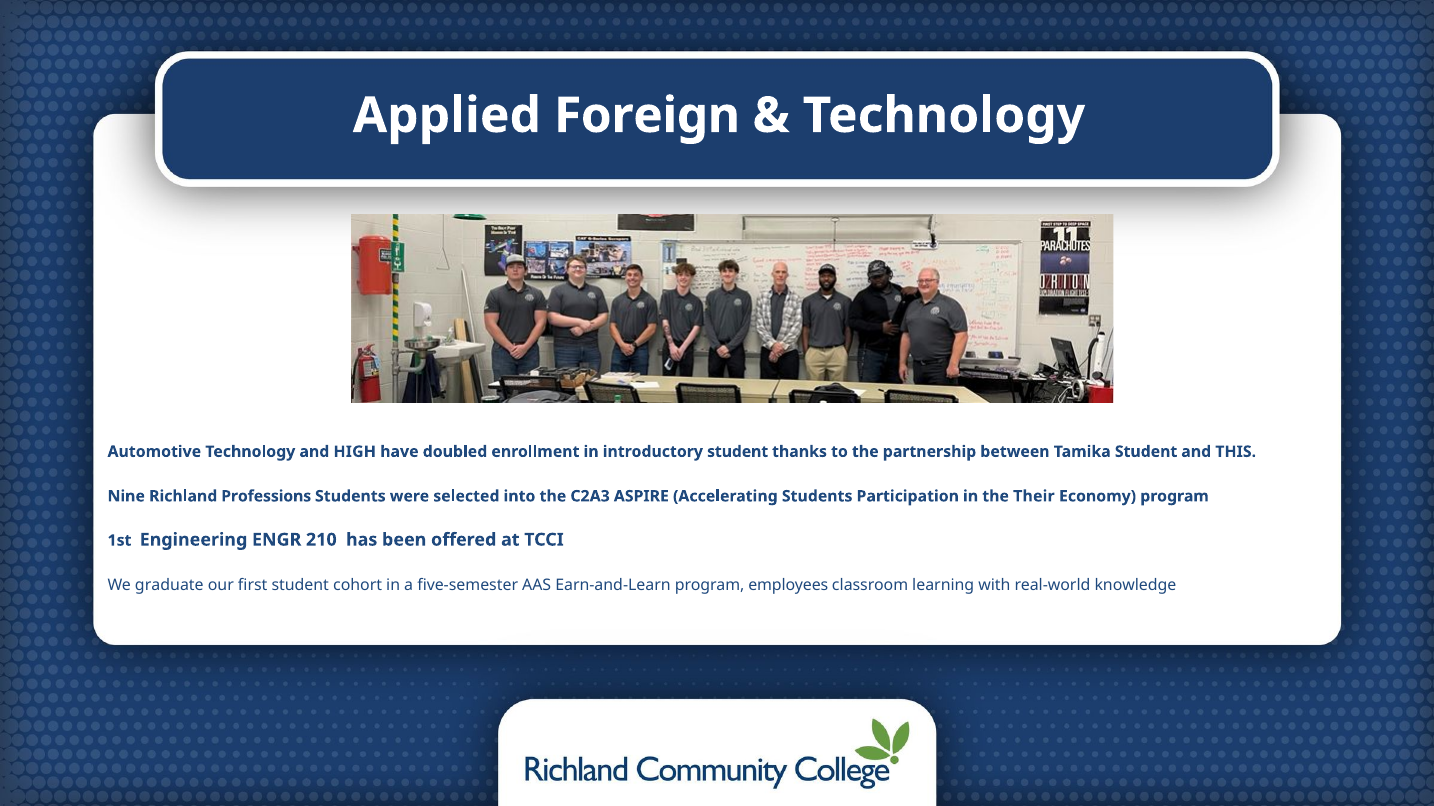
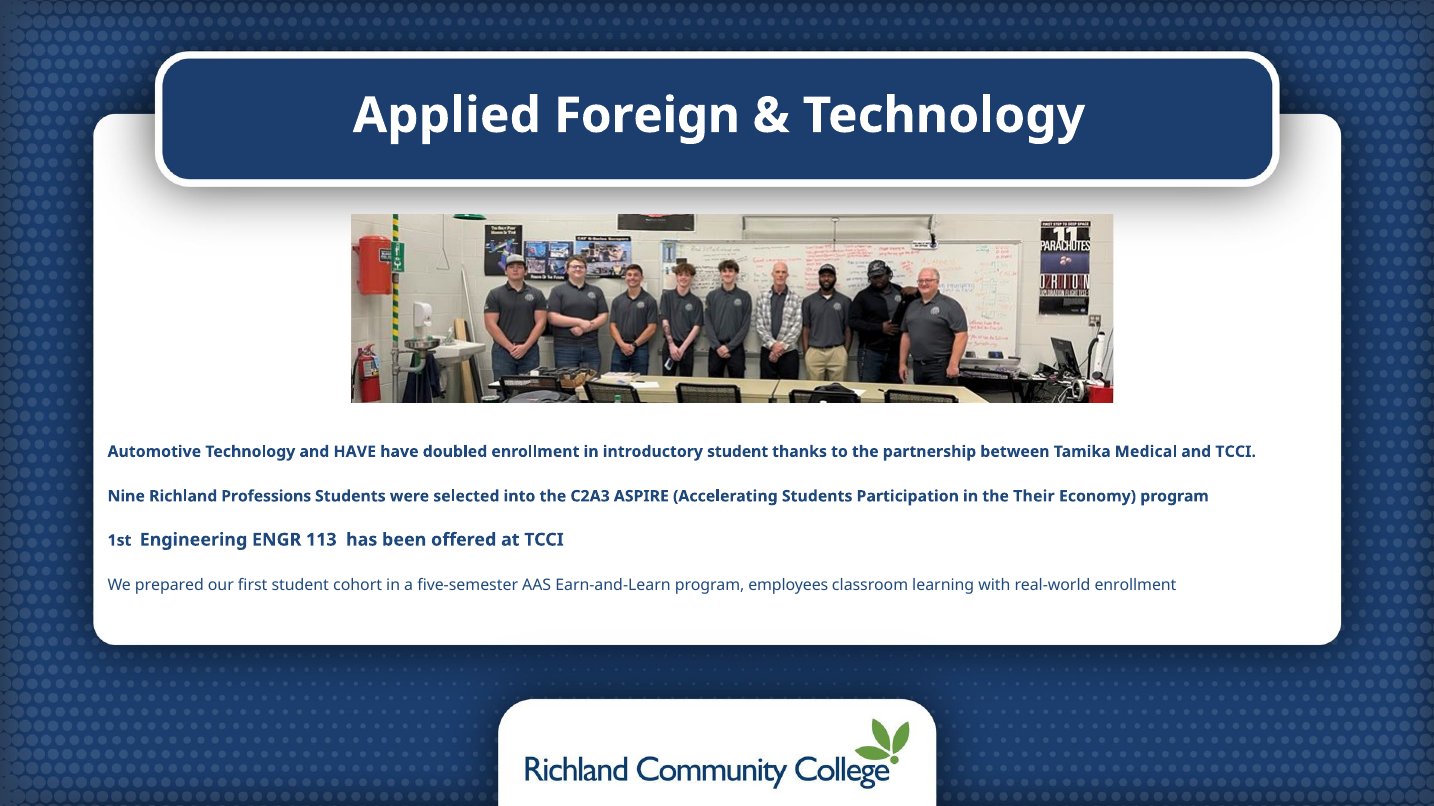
and HIGH: HIGH -> HAVE (355, 452)
Tamika Student: Student -> Medical (1146, 452)
and THIS: THIS -> TCCI (1236, 452)
210: 210 -> 113 (321, 540)
graduate: graduate -> prepared (169, 586)
real-world knowledge: knowledge -> enrollment (1135, 586)
